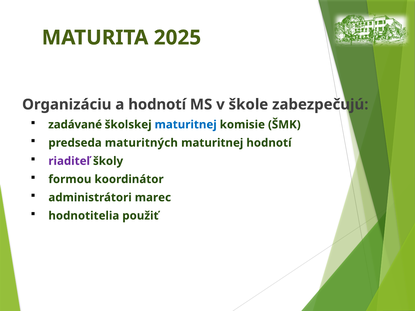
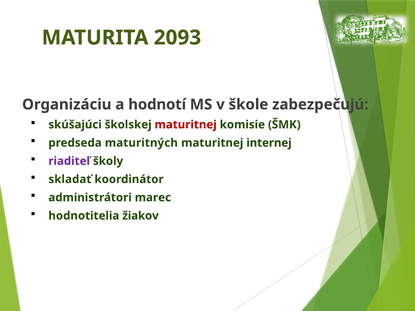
2025: 2025 -> 2093 (177, 38)
zadávané: zadávané -> skúšajúci (75, 125)
maturitnej colour: blue -> red (186, 125)
maturitnej hodnotí: hodnotí -> internej (269, 143)
formou: formou -> skladať (70, 179)
použiť: použiť -> žiakov (140, 216)
